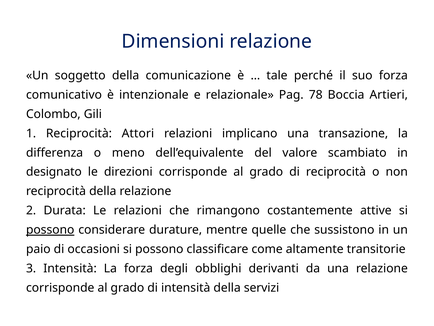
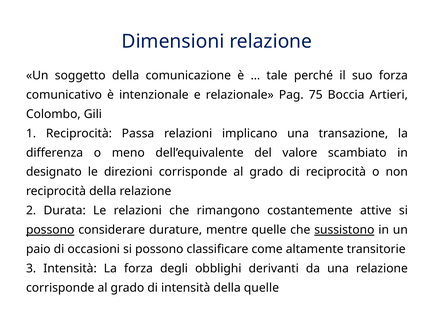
78: 78 -> 75 (316, 95)
Attori: Attori -> Passa (138, 133)
sussistono underline: none -> present (344, 230)
della servizi: servizi -> quelle (261, 287)
